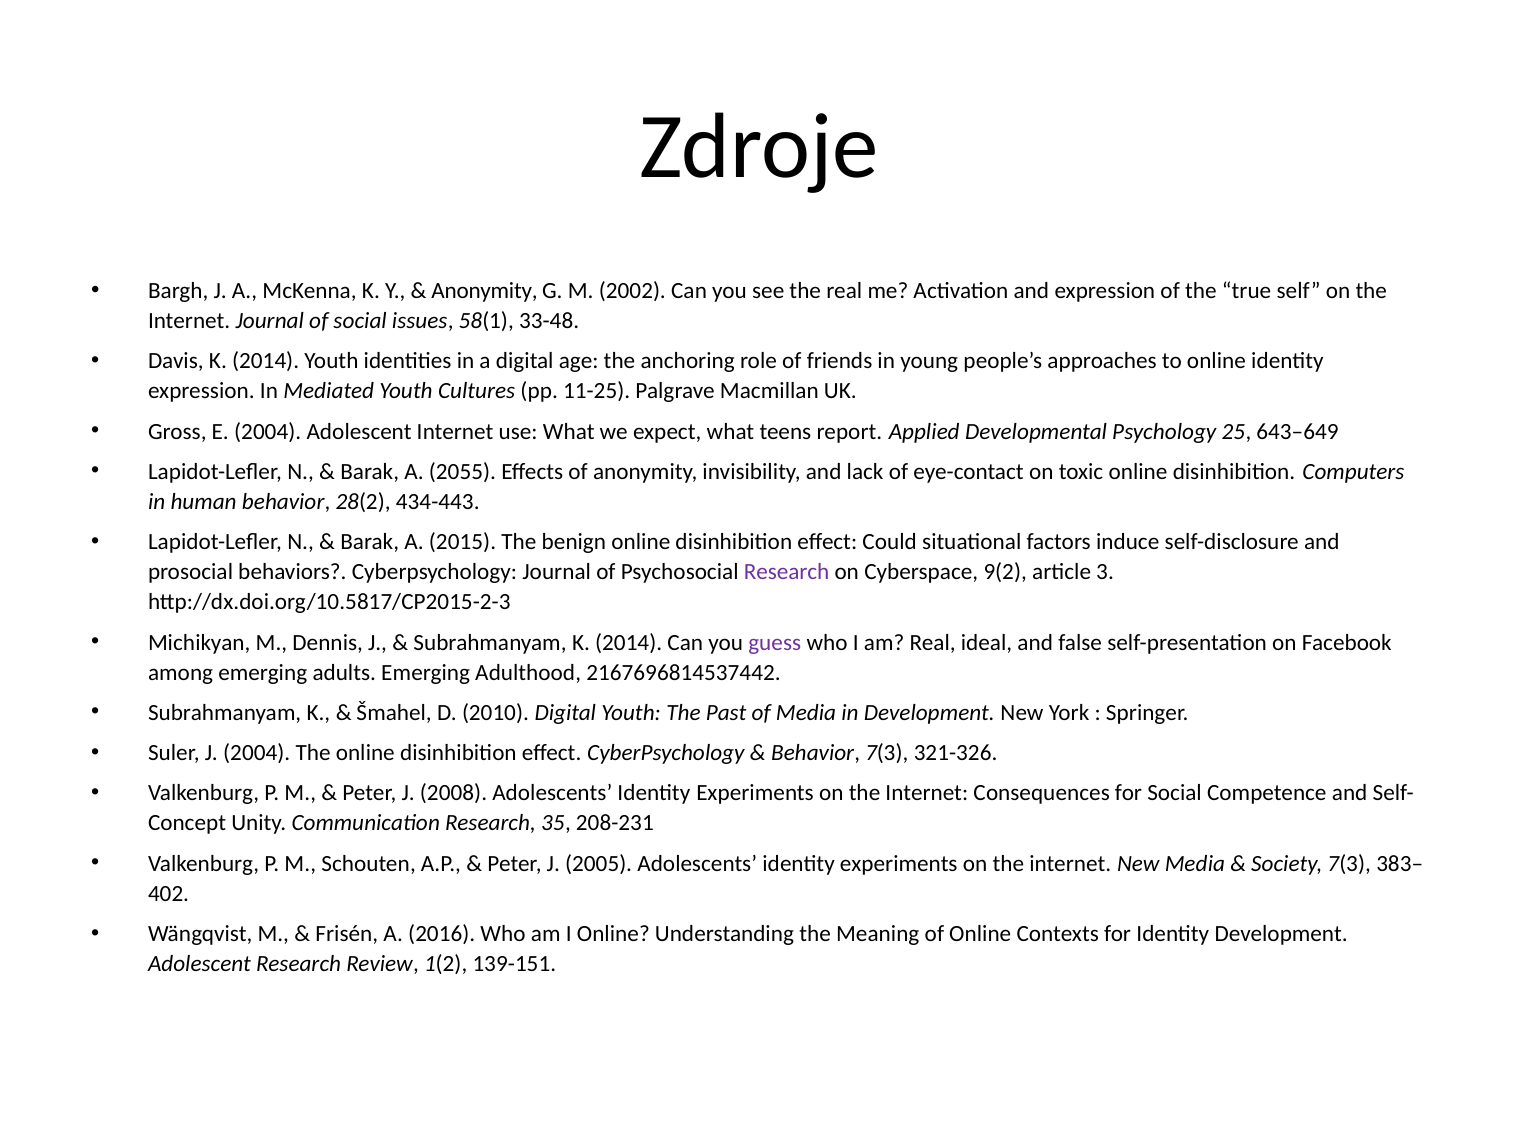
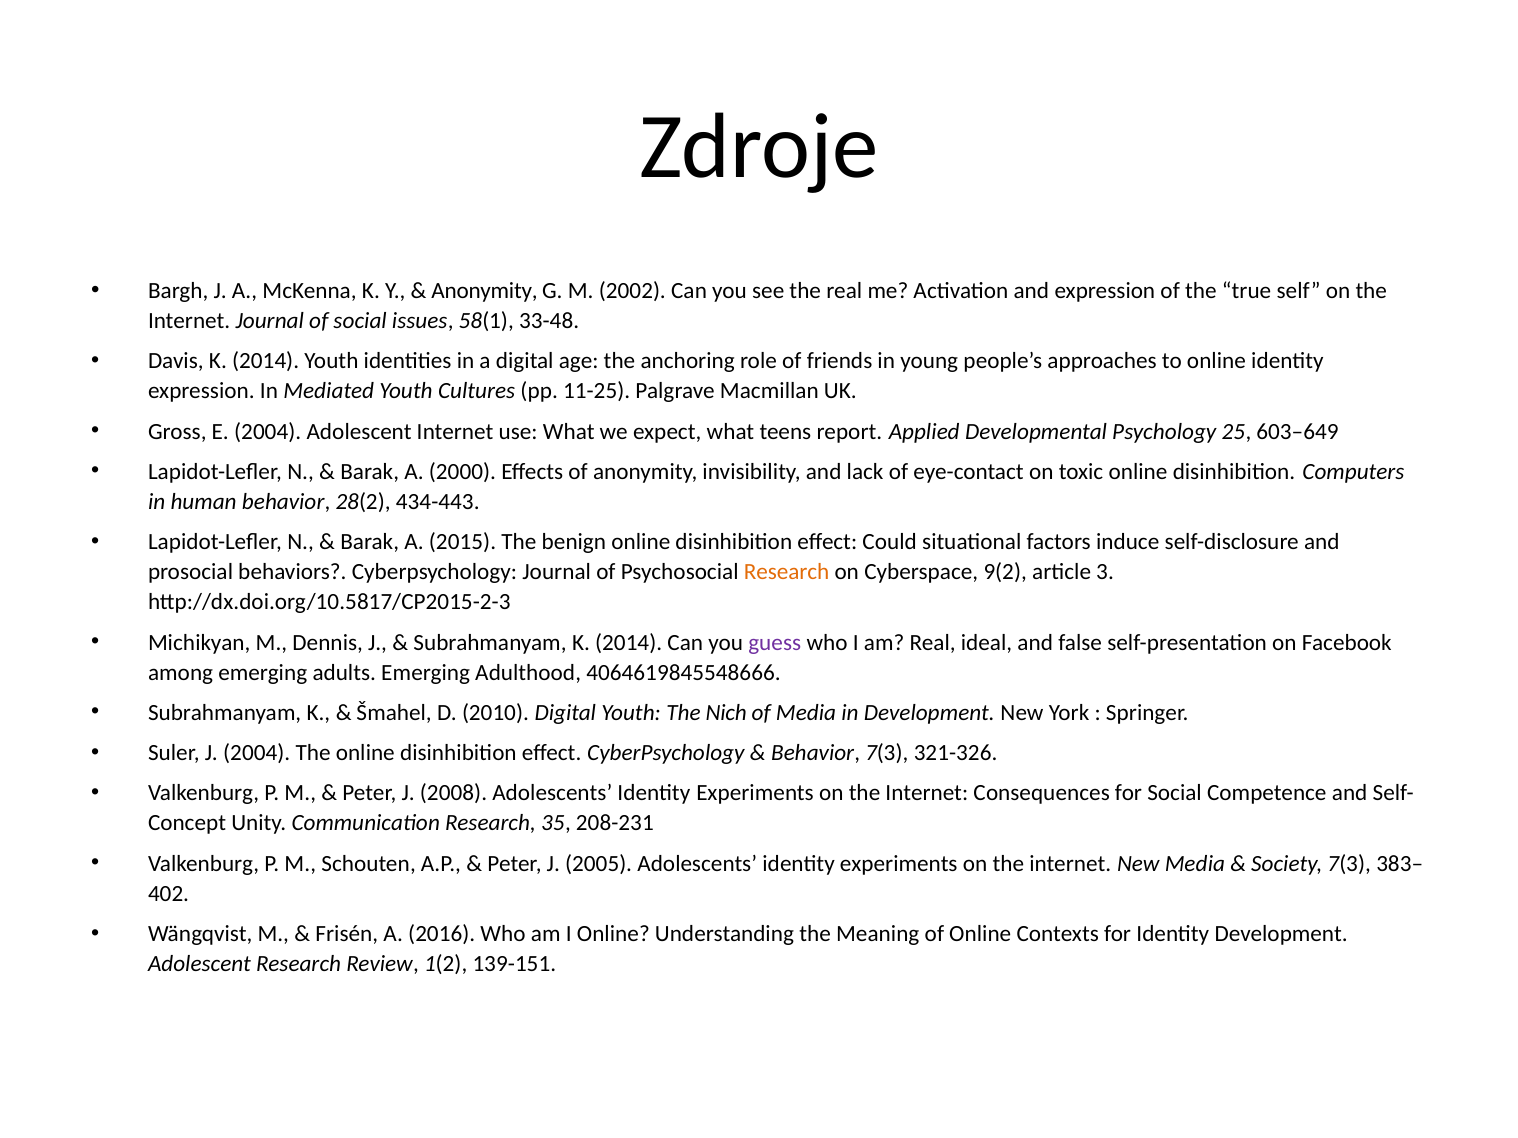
643–649: 643–649 -> 603–649 (1297, 432)
2055: 2055 -> 2000 (462, 472)
Research colour: purple -> orange (787, 572)
2167696814537442: 2167696814537442 -> 4064619845548666 (684, 673)
Past: Past -> Nich (726, 713)
